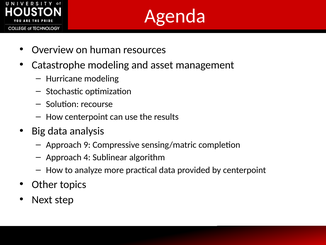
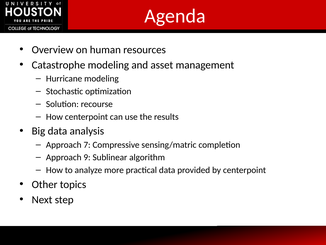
9: 9 -> 7 (87, 144)
4: 4 -> 9 (87, 157)
